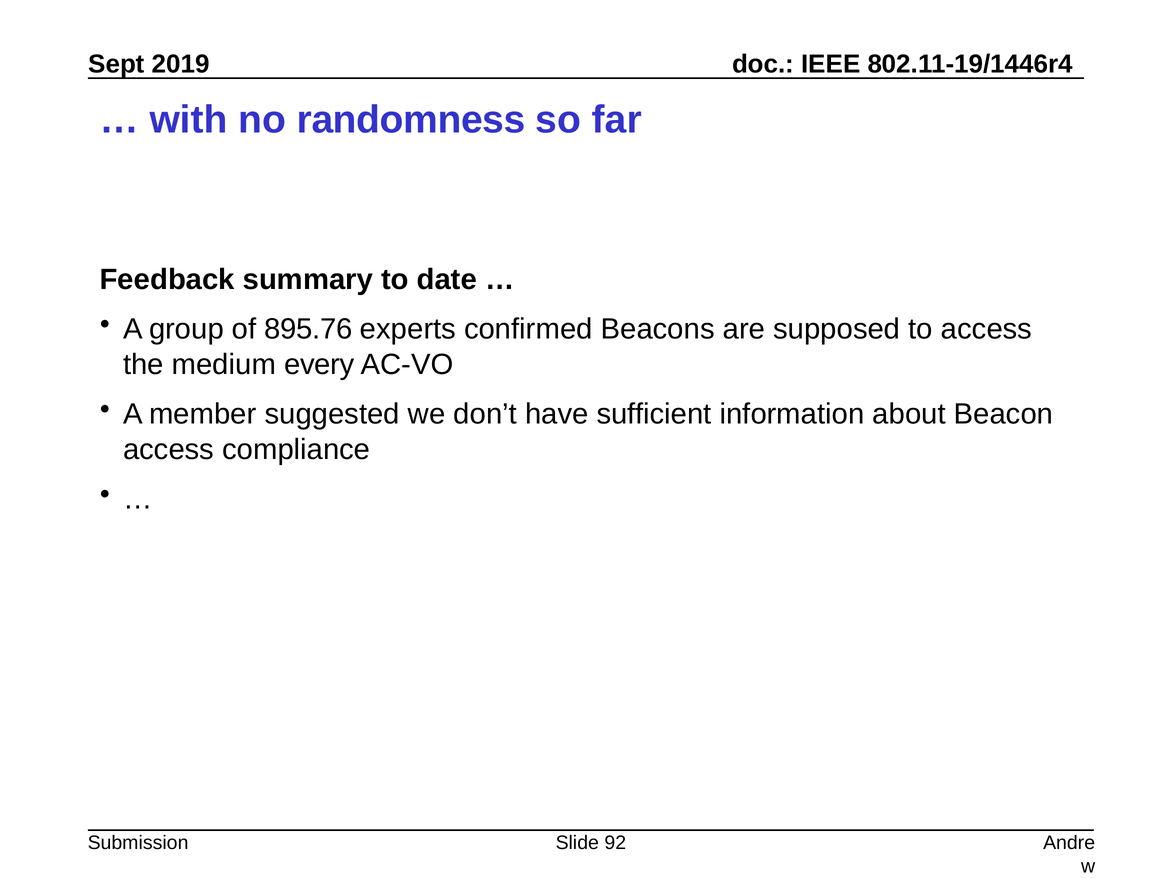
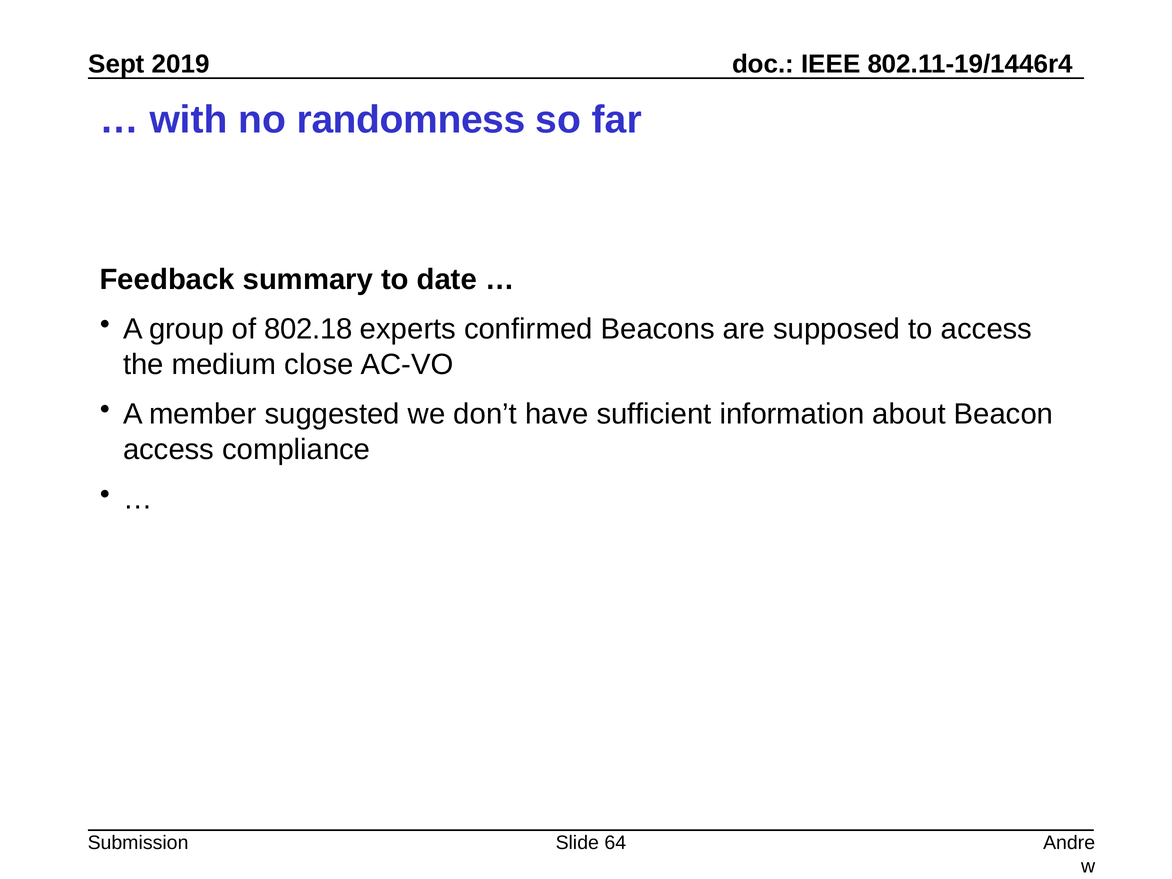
895.76: 895.76 -> 802.18 (308, 329)
every: every -> close (319, 364)
92: 92 -> 64 (615, 843)
